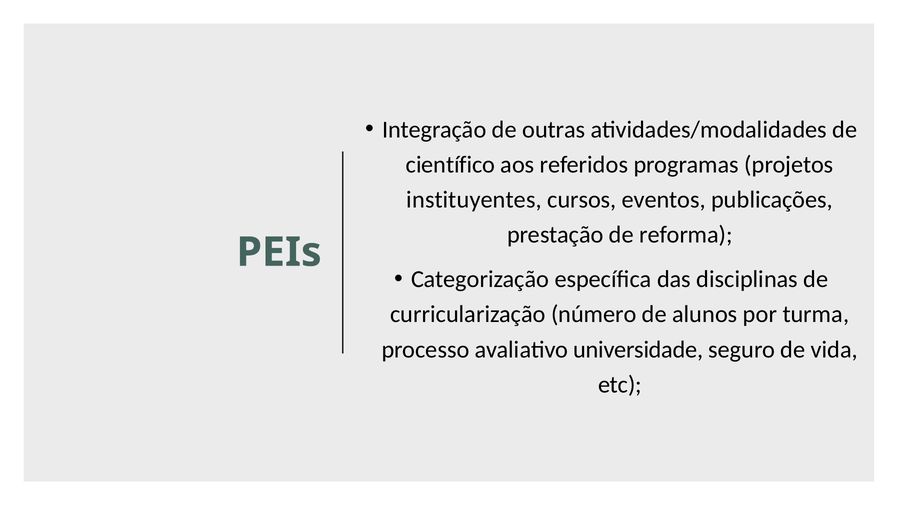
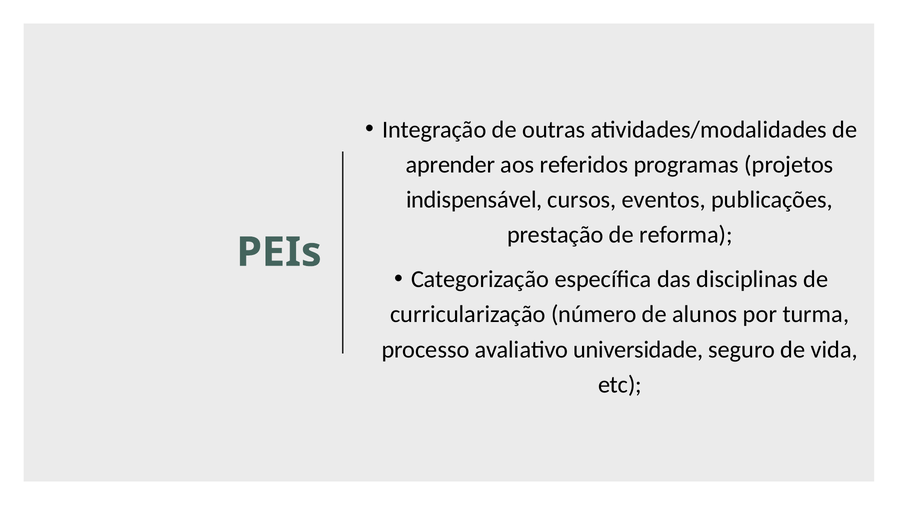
científico: científico -> aprender (451, 165)
instituyentes: instituyentes -> indispensável (474, 200)
